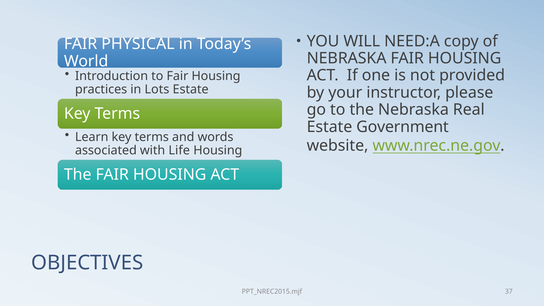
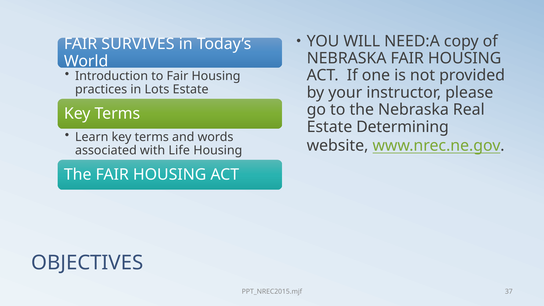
PHYSICAL: PHYSICAL -> SURVIVES (138, 44)
Government: Government -> Determining (402, 127)
